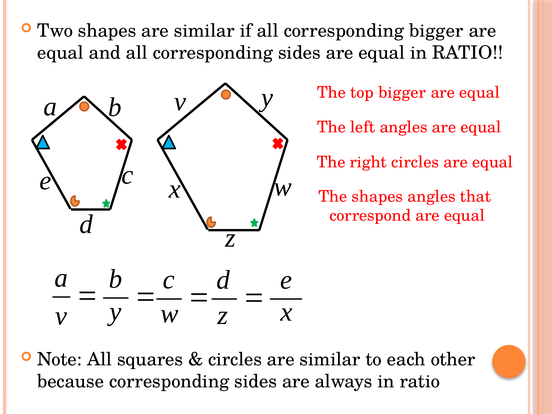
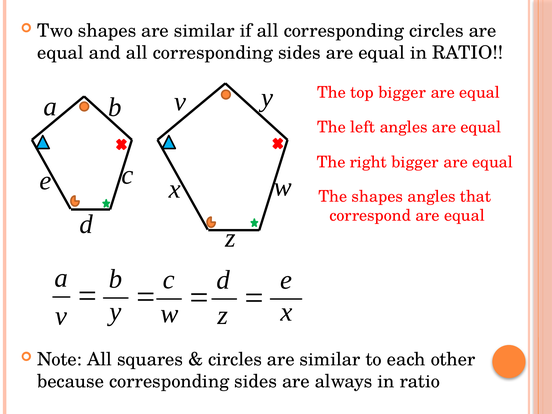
corresponding bigger: bigger -> circles (436, 31)
right circles: circles -> bigger (415, 162)
